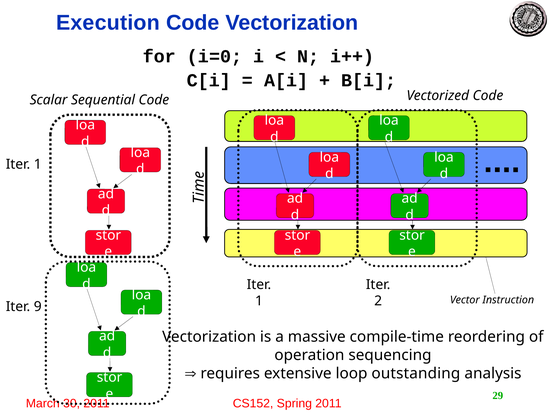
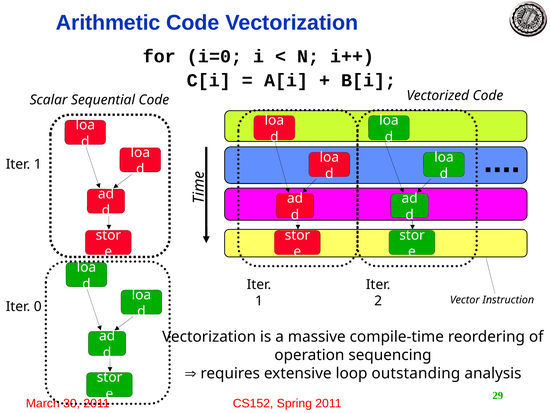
Execution: Execution -> Arithmetic (108, 23)
9: 9 -> 0 (38, 306)
